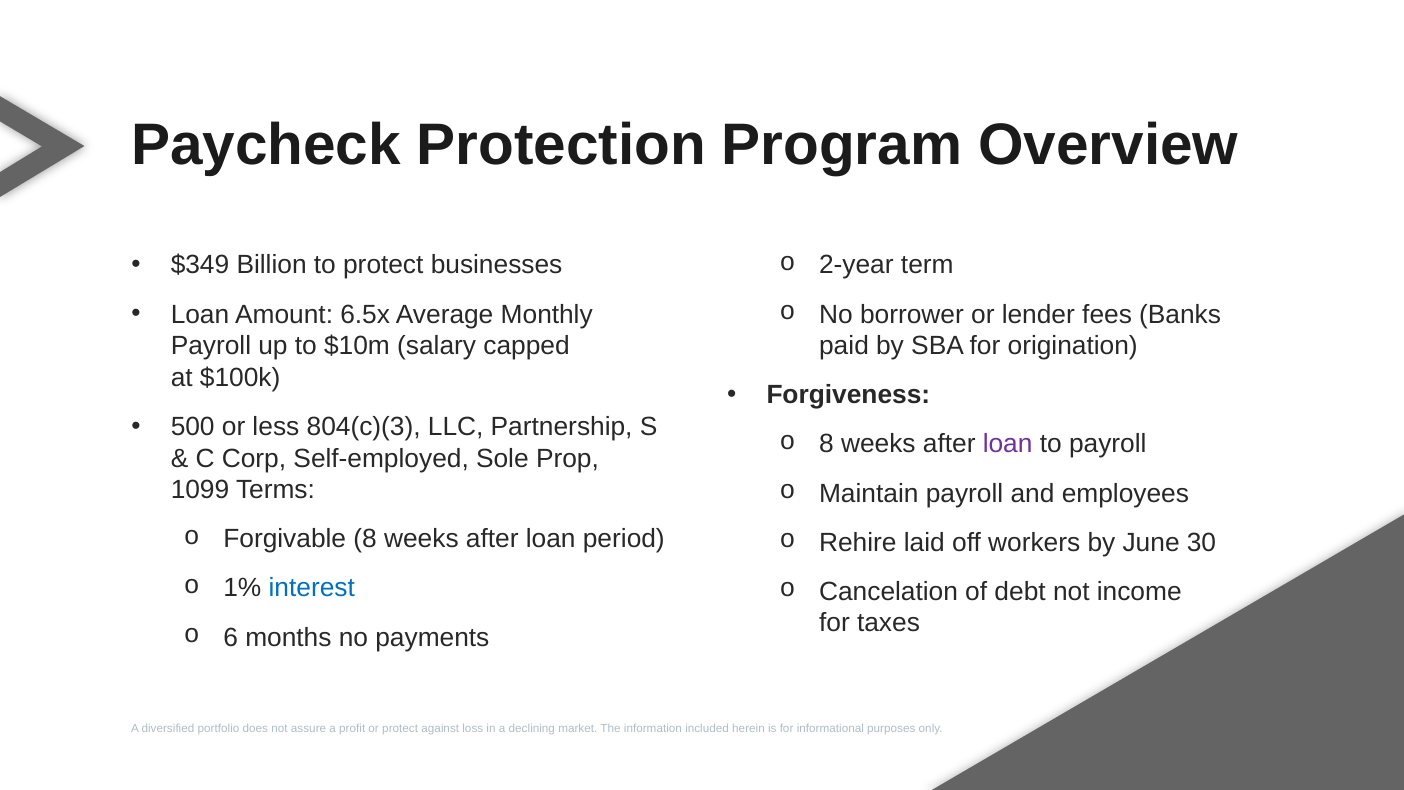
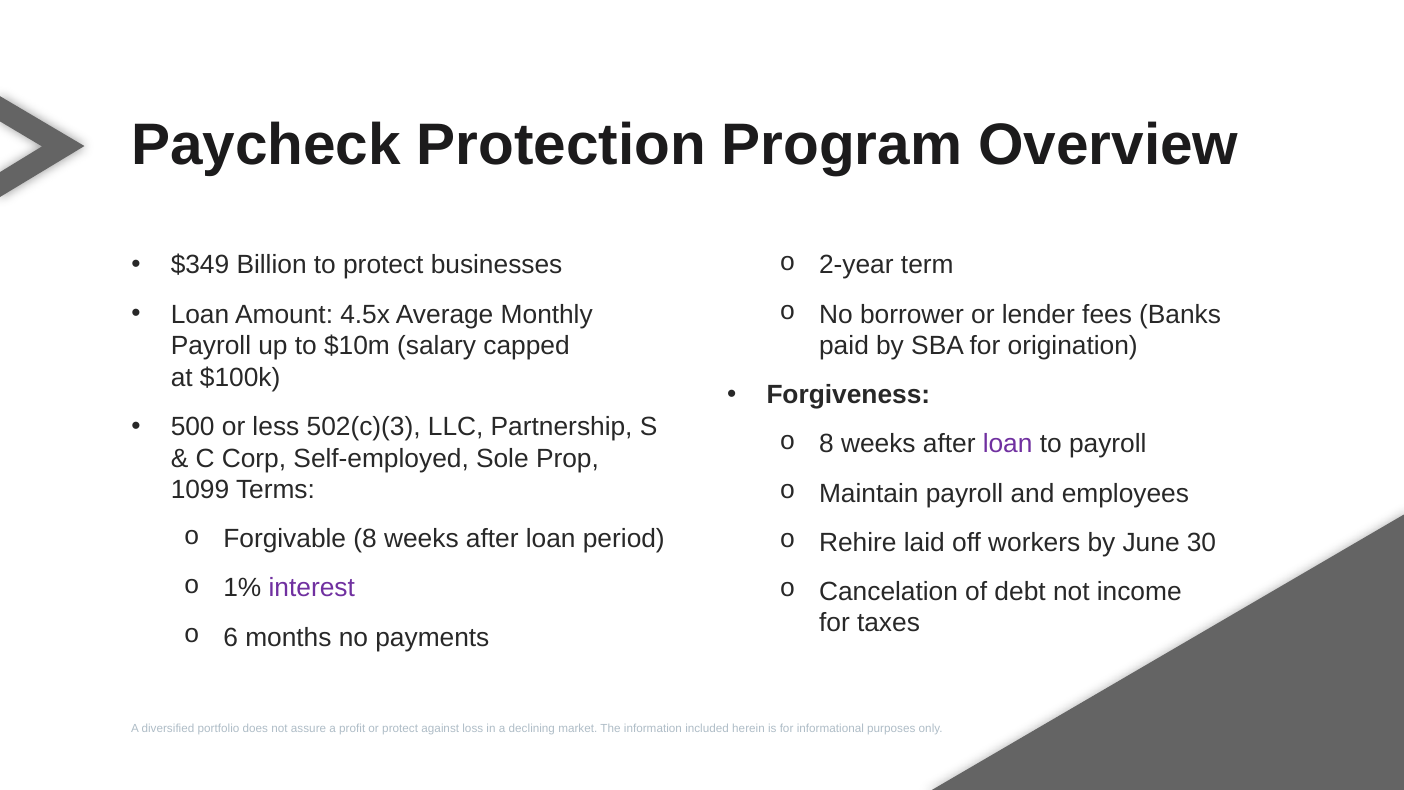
6.5x: 6.5x -> 4.5x (365, 314)
804(c)(3: 804(c)(3 -> 502(c)(3 (364, 427)
interest colour: blue -> purple (312, 588)
